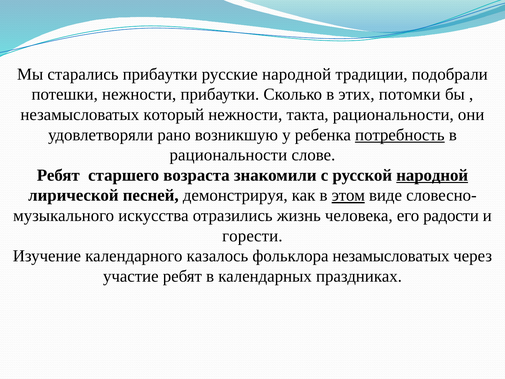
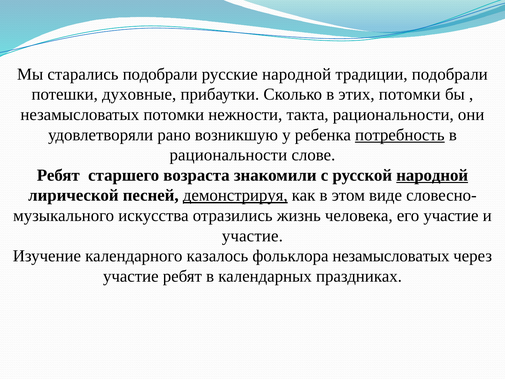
старались прибаутки: прибаутки -> подобрали (160, 74)
потешки нежности: нежности -> духовные (139, 94)
незамысловатых который: который -> потомки (174, 114)
демонстрируя underline: none -> present (235, 195)
этом underline: present -> none (348, 195)
его радости: радости -> участие (451, 215)
горести: горести -> участие (252, 236)
